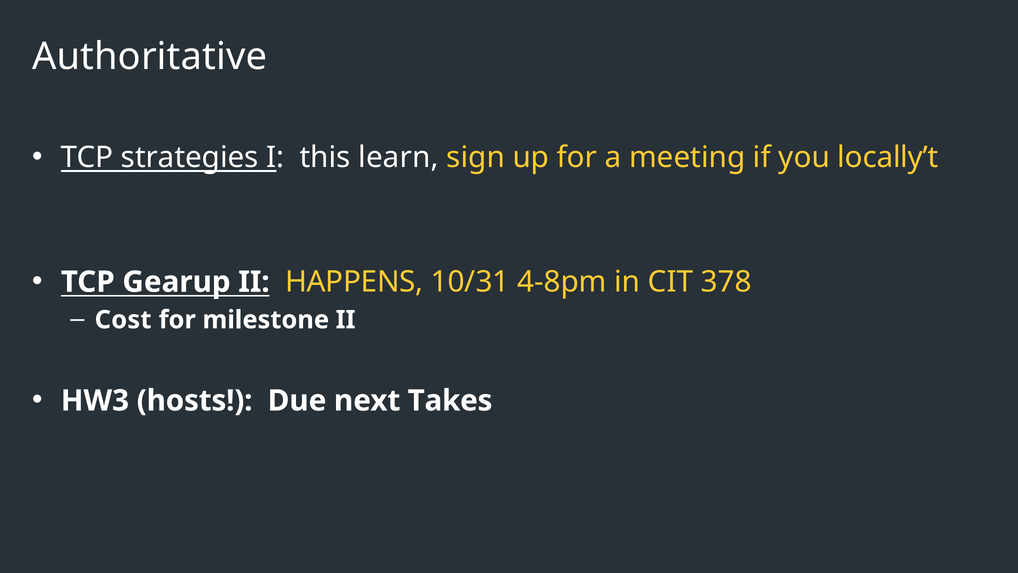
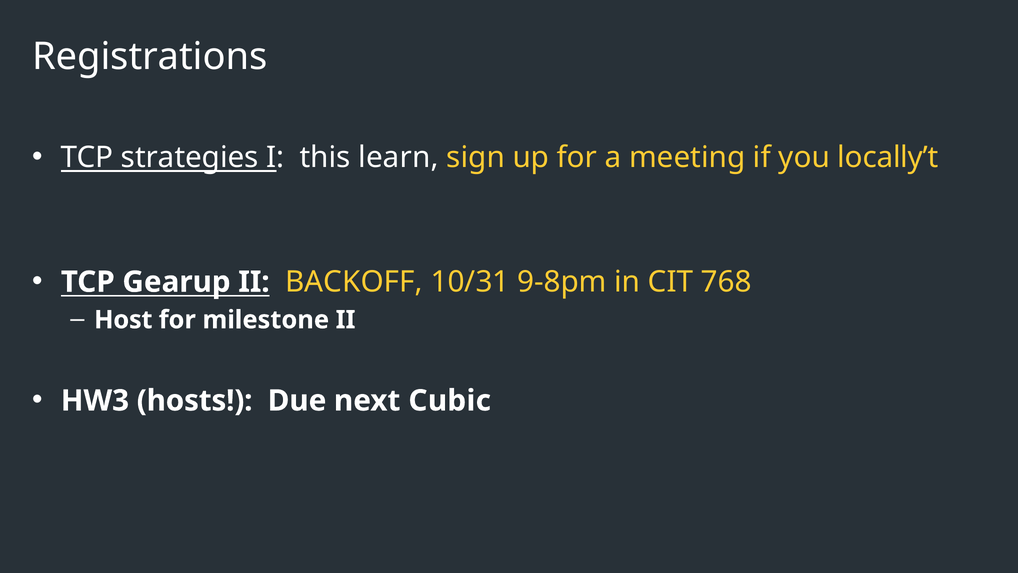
Authoritative: Authoritative -> Registrations (150, 57)
HAPPENS: HAPPENS -> BACKOFF (354, 282)
4-8pm: 4-8pm -> 9-8pm (562, 282)
378: 378 -> 768 (726, 282)
Cost: Cost -> Host (123, 320)
Takes: Takes -> Cubic (450, 400)
